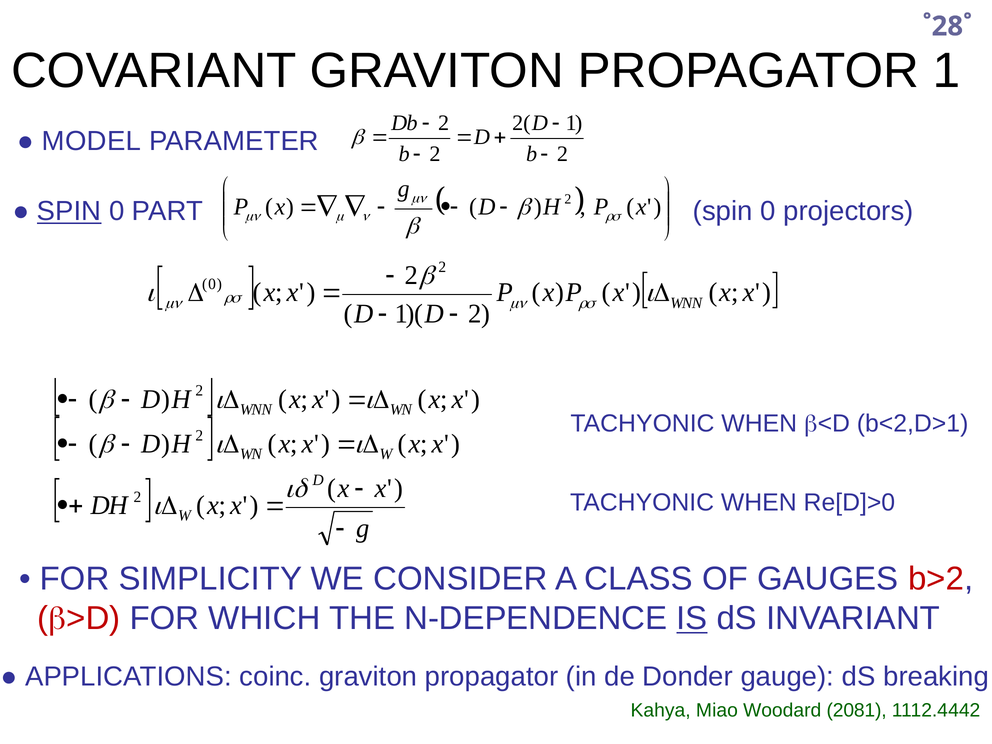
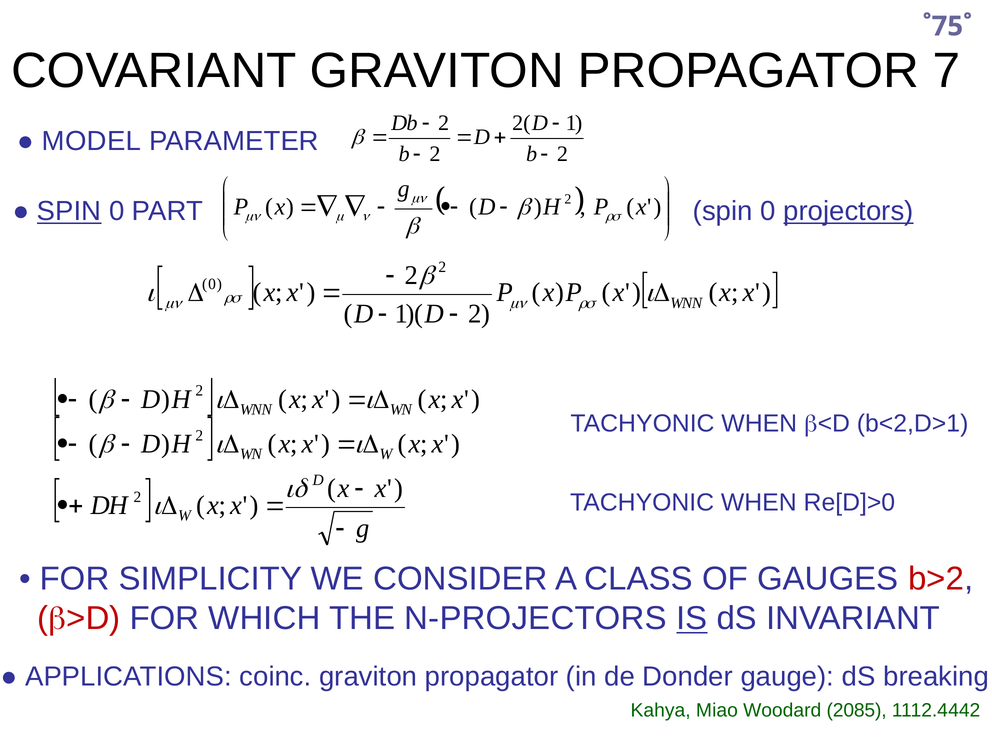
˚28˚: ˚28˚ -> ˚75˚ (947, 26)
PROPAGATOR 1: 1 -> 7 (947, 71)
projectors underline: none -> present (848, 211)
N-DEPENDENCE: N-DEPENDENCE -> N-PROJECTORS (536, 618)
2081: 2081 -> 2085 (857, 710)
